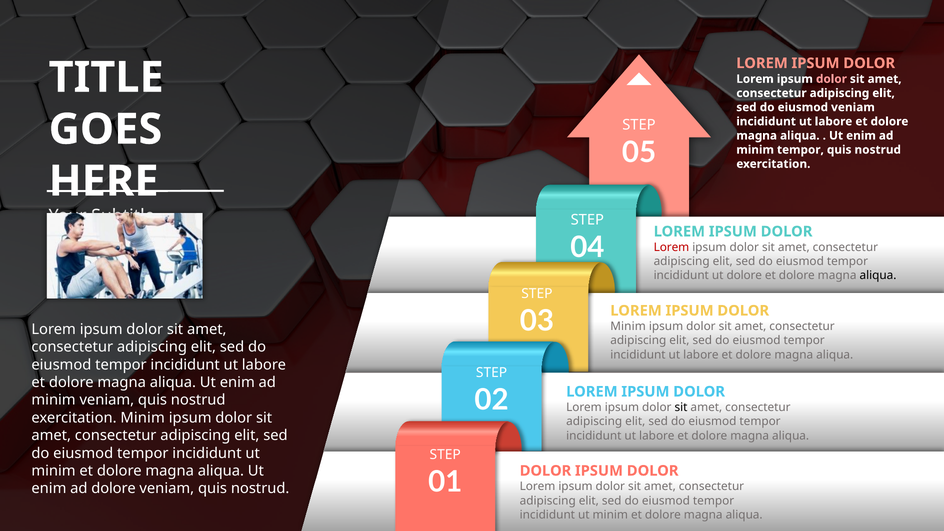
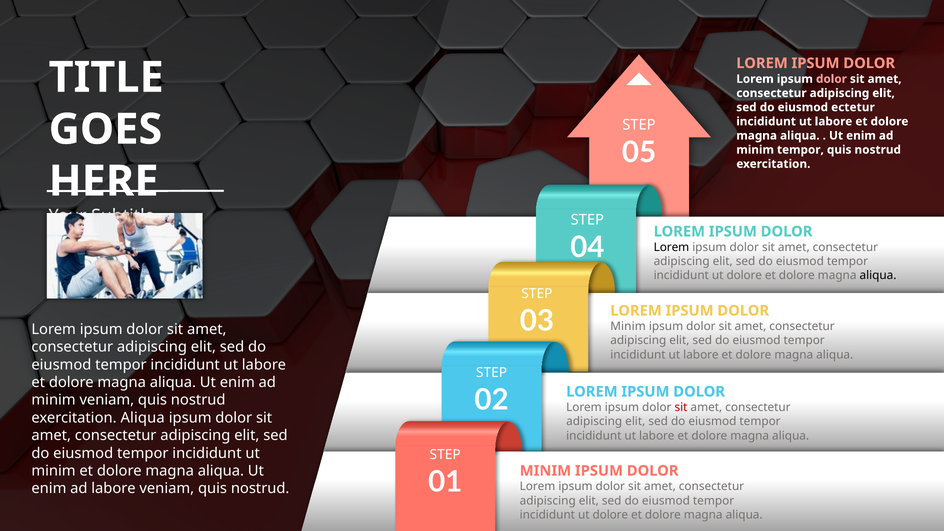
eiusmod veniam: veniam -> ectetur (853, 107)
Lorem colour: red -> black (671, 247)
sit colour: black -> red (681, 407)
exercitation Minim: Minim -> Aliqua (143, 418)
01 DOLOR: DOLOR -> MINIM (545, 471)
ad dolore: dolore -> labore (114, 489)
minim: minim -> dolore (610, 515)
